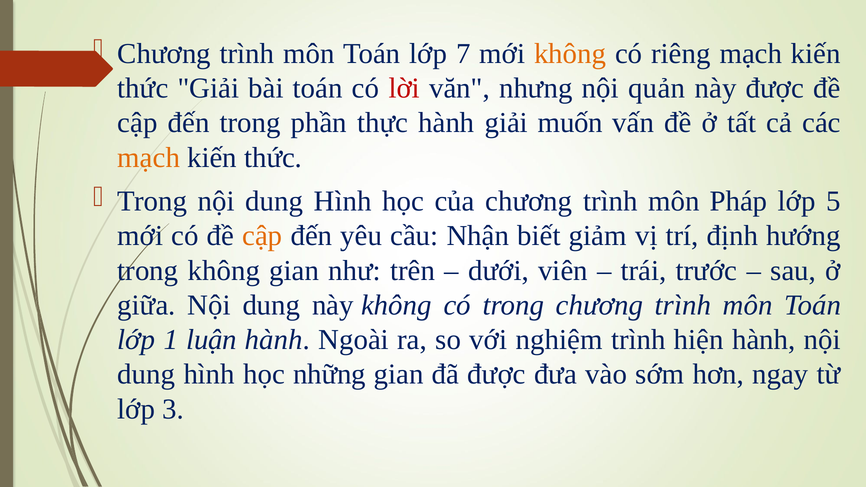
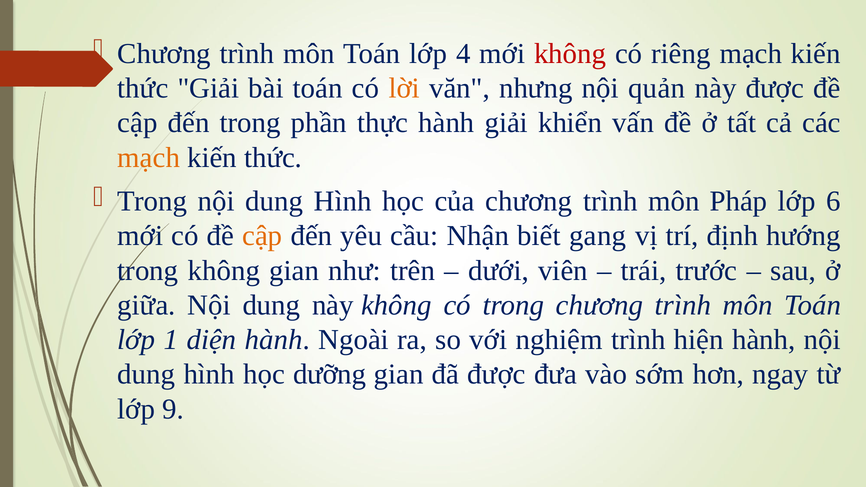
7: 7 -> 4 (463, 54)
không colour: orange -> red (570, 54)
lời colour: red -> orange (404, 88)
muốn: muốn -> khiển (570, 123)
5: 5 -> 6 (833, 201)
giảm: giảm -> gang (598, 236)
luận: luận -> diện (211, 340)
những: những -> dưỡng (330, 375)
3: 3 -> 9 (173, 409)
